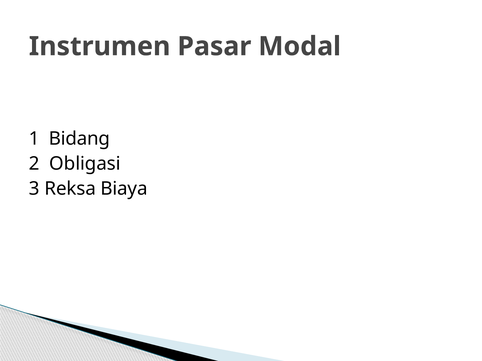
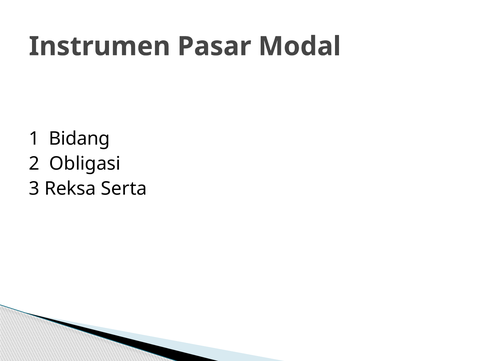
Biaya: Biaya -> Serta (124, 189)
